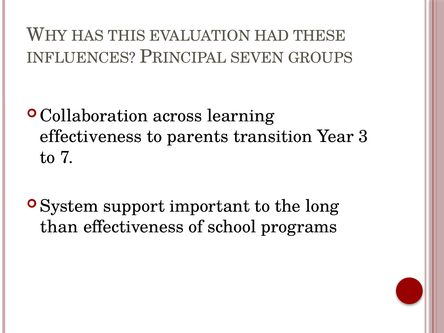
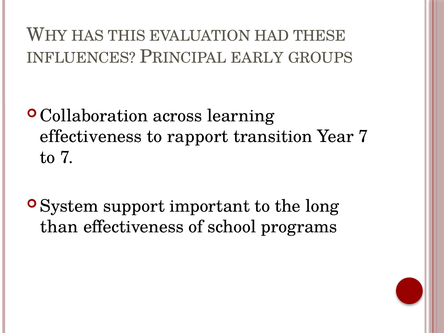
SEVEN: SEVEN -> EARLY (257, 58)
parents: parents -> rapport (198, 137)
Year 3: 3 -> 7 (363, 137)
